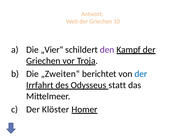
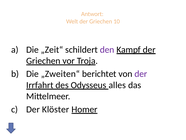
„Vier“: „Vier“ -> „Zeit“ (52, 49)
der colour: blue -> purple (141, 74)
statt: statt -> alles (117, 85)
